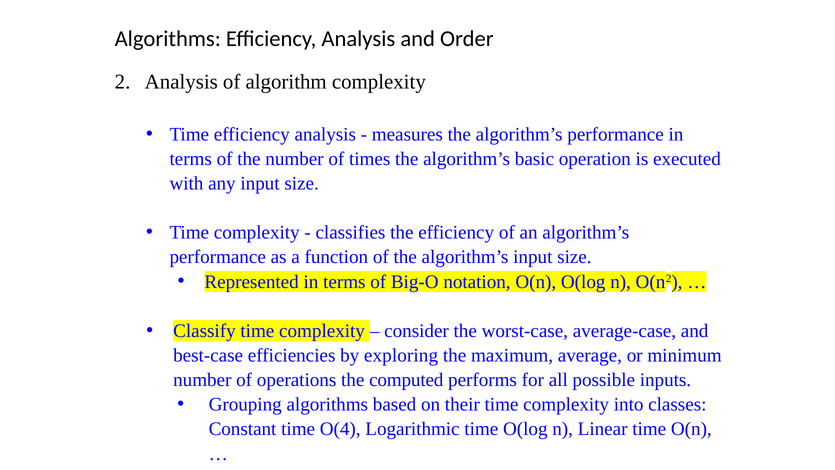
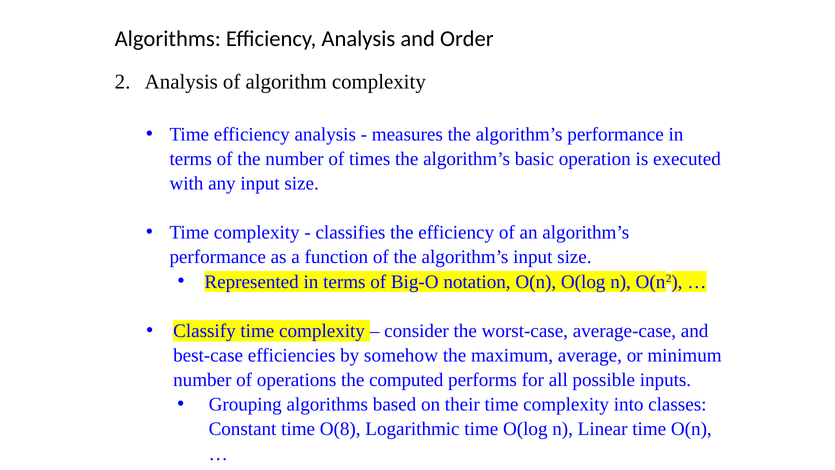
exploring: exploring -> somehow (401, 355)
O(4: O(4 -> O(8 (340, 429)
